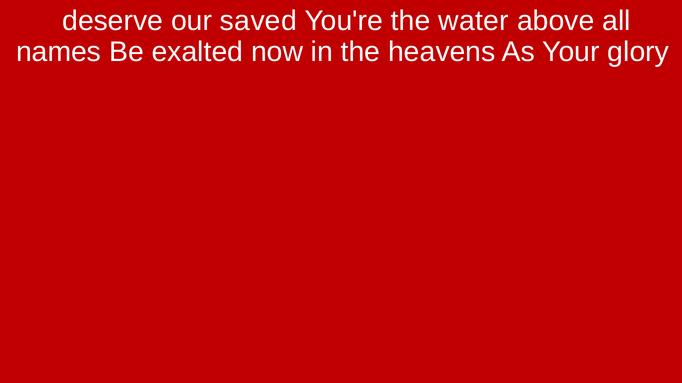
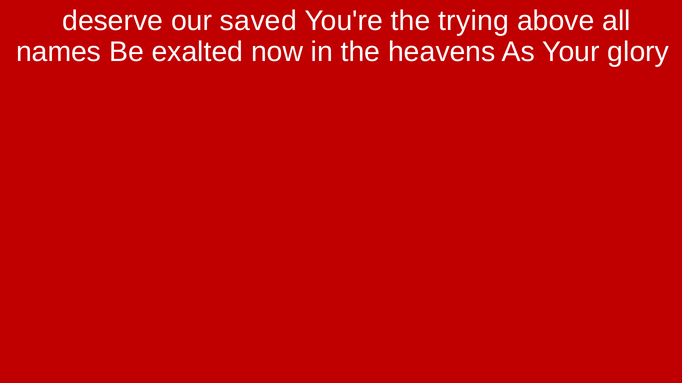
water: water -> trying (474, 21)
